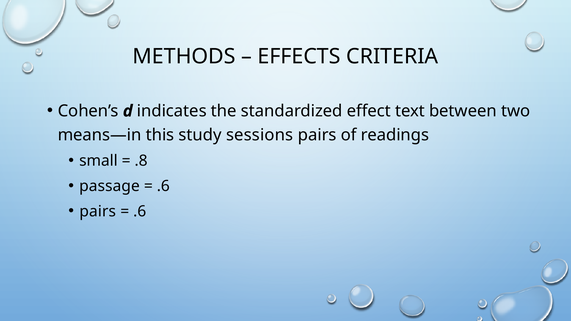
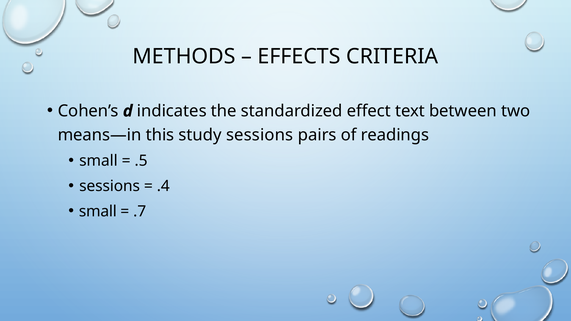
.8: .8 -> .5 (141, 161)
passage: passage -> sessions (110, 186)
.6: .6 -> .4 (163, 186)
pairs: pairs -> small (98, 211)
.6: .6 -> .7 (140, 211)
